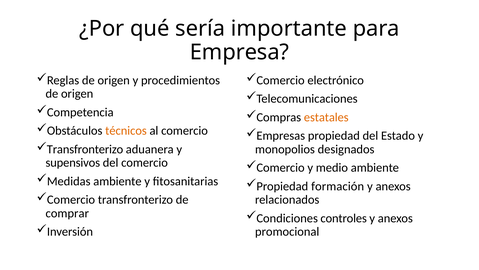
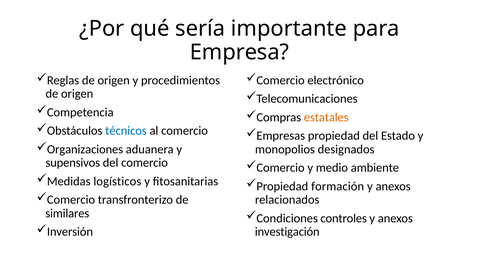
técnicos colour: orange -> blue (126, 131)
Transfronterizo: Transfronterizo -> Organizaciones (85, 149)
Medidas ambiente: ambiente -> logísticos (117, 181)
comprar: comprar -> similares (67, 213)
promocional: promocional -> investigación (287, 231)
